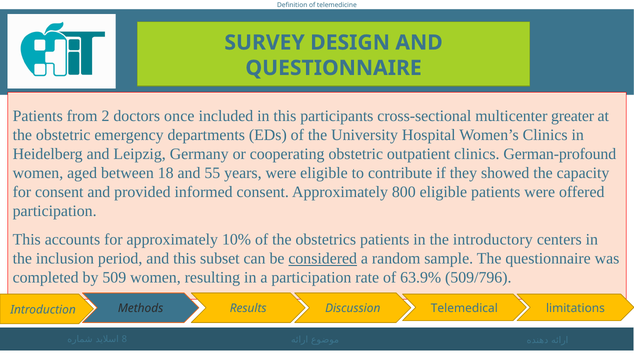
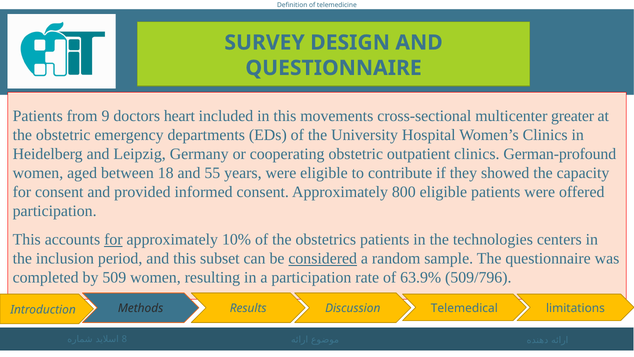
2: 2 -> 9 (105, 116)
once: once -> heart (179, 116)
participants: participants -> movements (337, 116)
for underline: none -> present (113, 239)
introductory: introductory -> technologies (493, 239)
